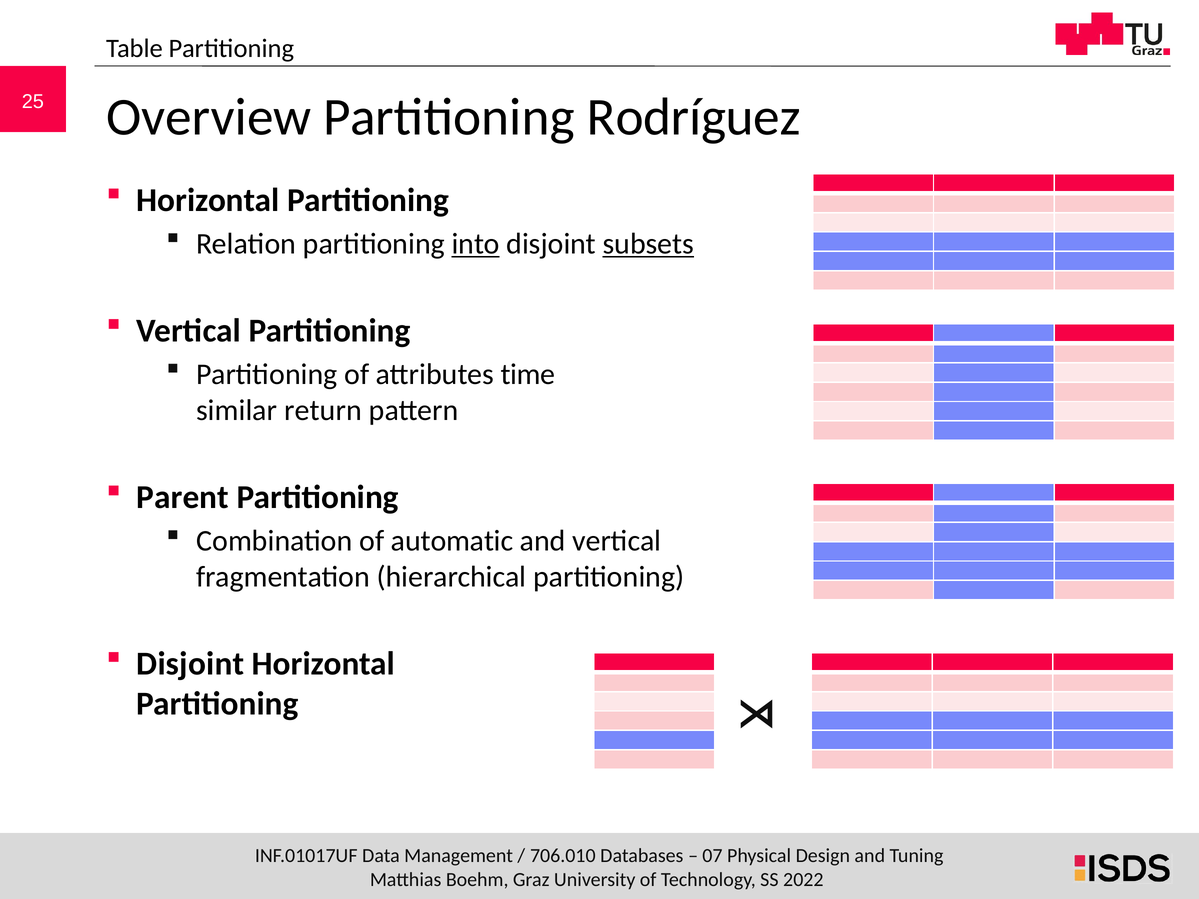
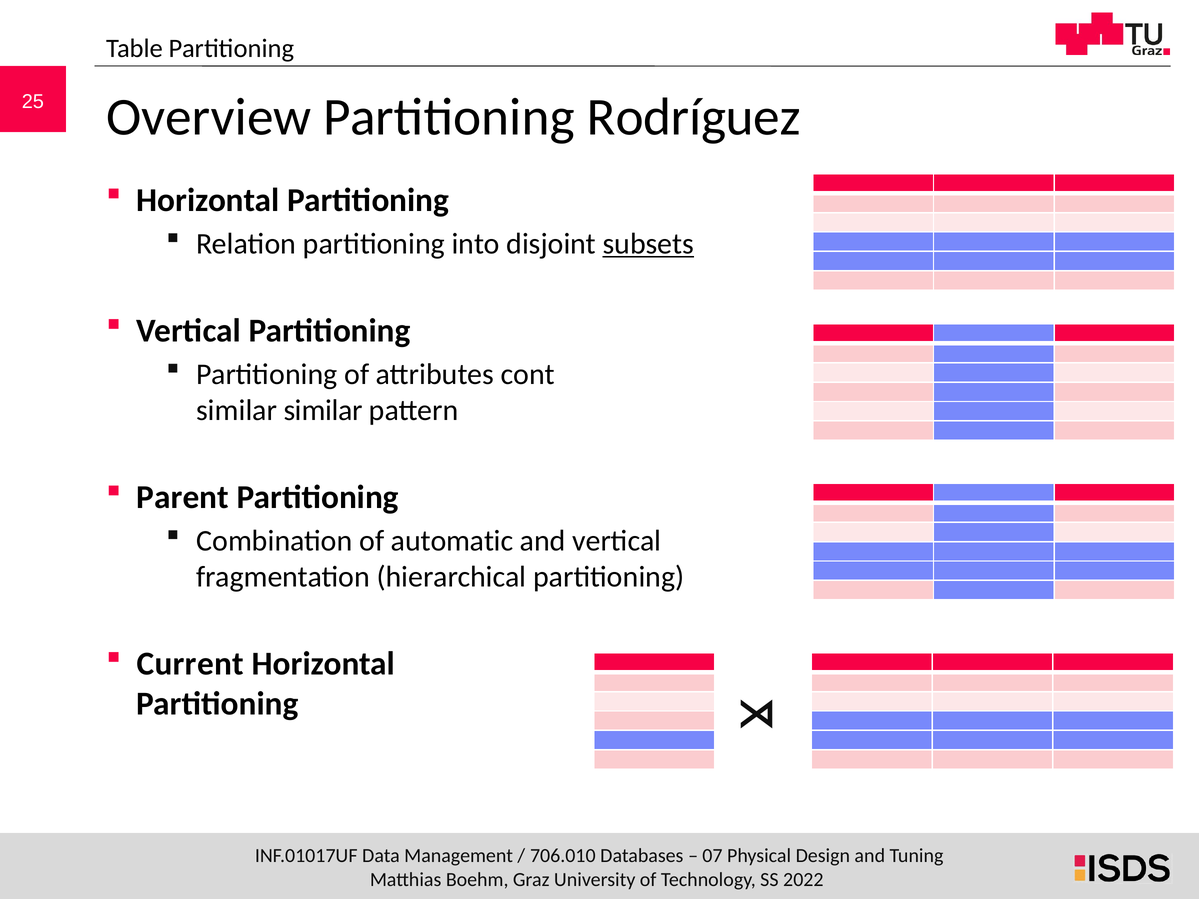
into underline: present -> none (476, 244)
time: time -> cont (528, 374)
similar return: return -> similar (323, 410)
Disjoint: Disjoint -> Current (190, 664)
